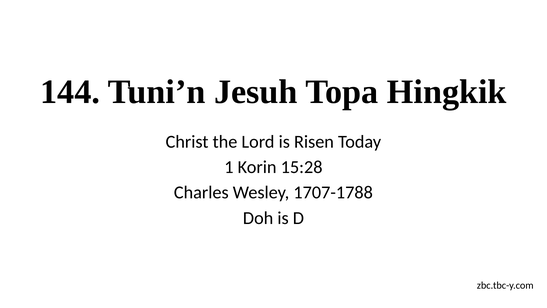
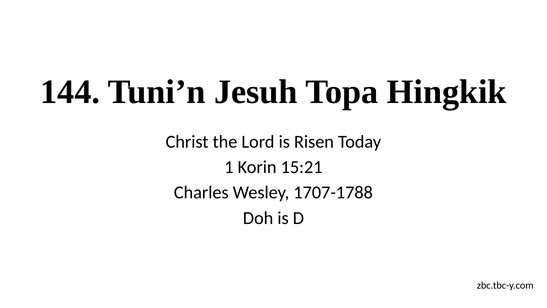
15:28: 15:28 -> 15:21 (302, 167)
